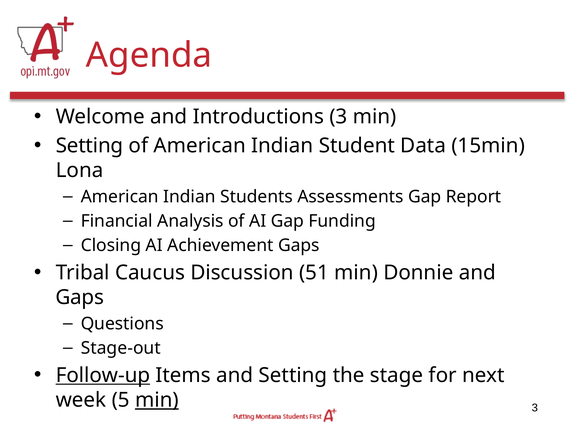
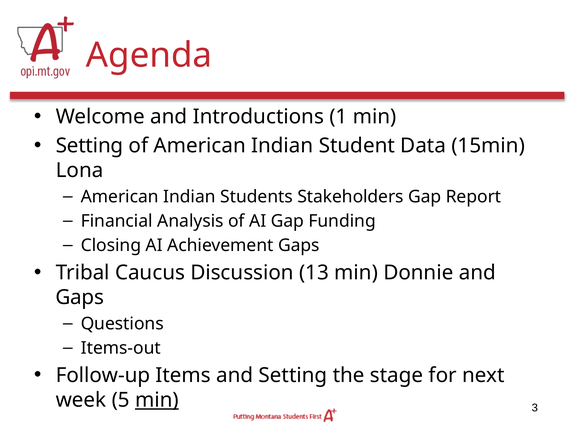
Introductions 3: 3 -> 1 (338, 117)
Assessments: Assessments -> Stakeholders (350, 197)
51: 51 -> 13 (314, 273)
Stage-out: Stage-out -> Items-out (121, 348)
Follow-up underline: present -> none (103, 375)
